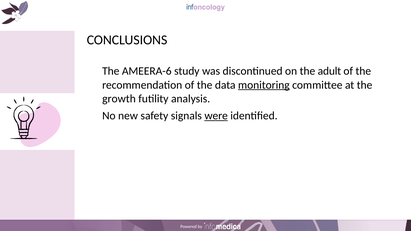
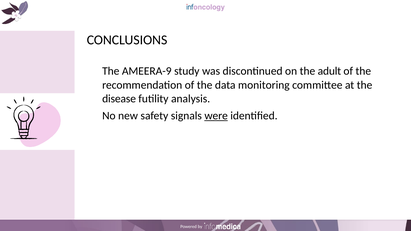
AMEERA-6: AMEERA-6 -> AMEERA-9 (147, 71)
monitoring underline: present -> none (264, 85)
growth: growth -> disease (119, 99)
